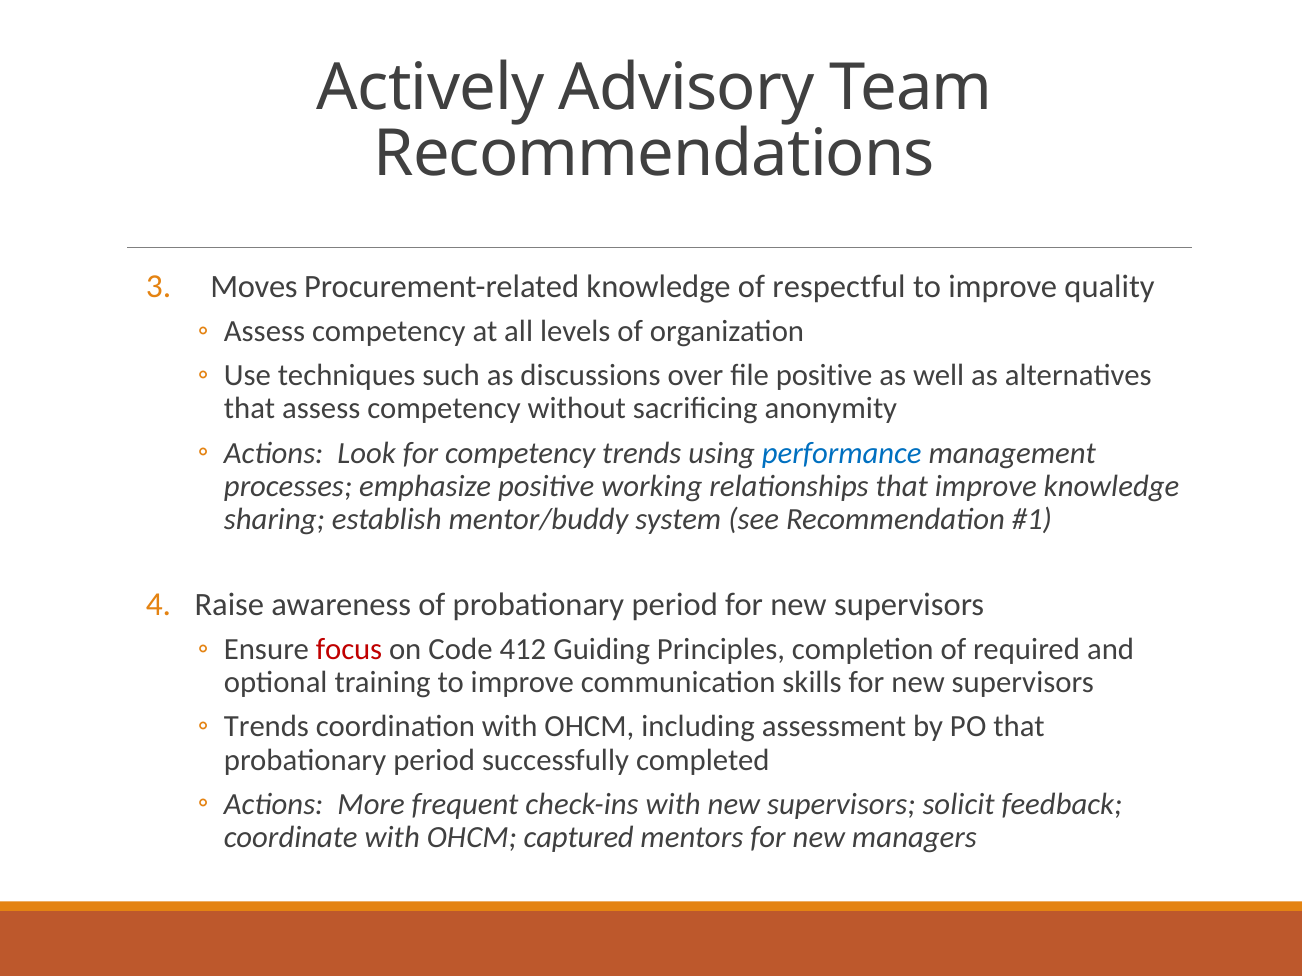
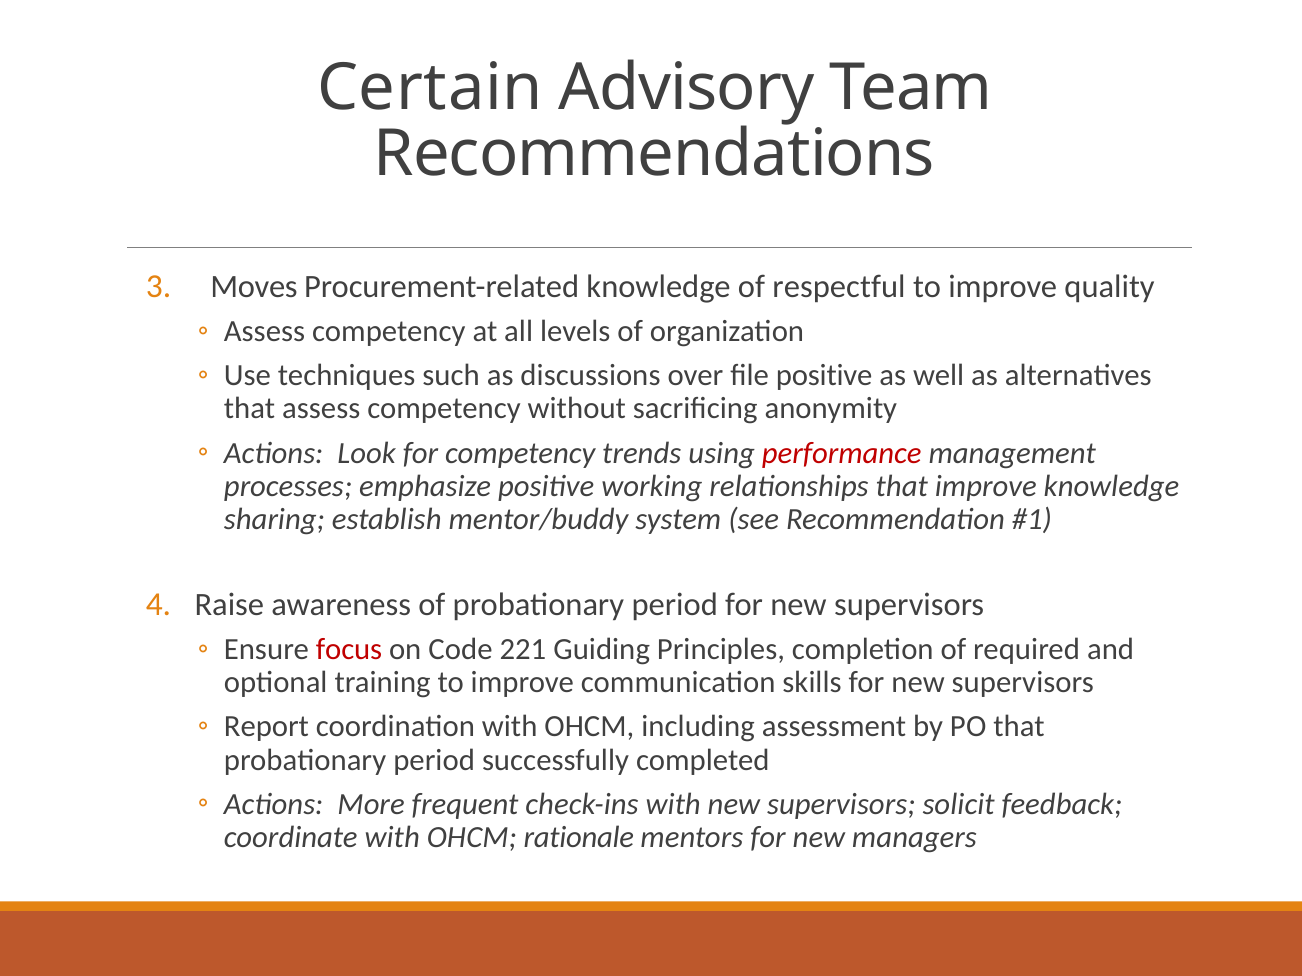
Actively: Actively -> Certain (430, 88)
performance colour: blue -> red (842, 453)
412: 412 -> 221 (523, 650)
Trends: Trends -> Report (266, 727)
captured: captured -> rationale (579, 838)
